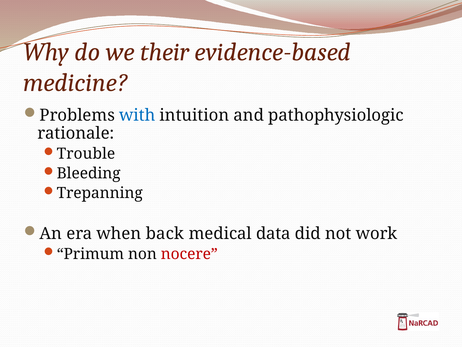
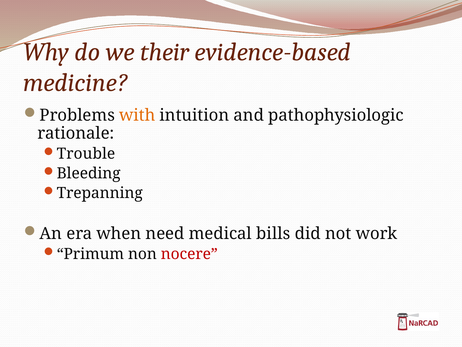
with colour: blue -> orange (137, 115)
back: back -> need (165, 233)
data: data -> bills (273, 233)
